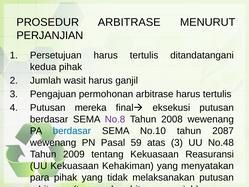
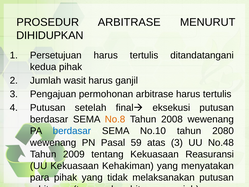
PERJANJIAN: PERJANJIAN -> DIHIDUPKAN (50, 35)
mereka: mereka -> setelah (91, 108)
No.8 colour: purple -> orange (115, 119)
2087: 2087 -> 2080 (223, 131)
